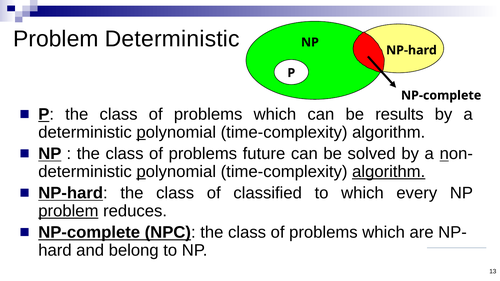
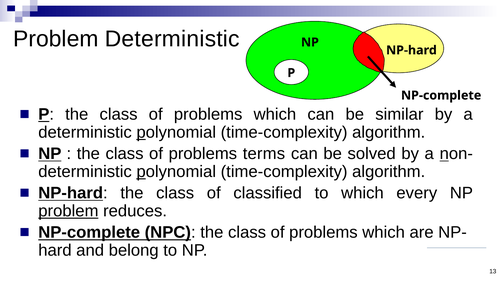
results: results -> similar (399, 114)
future: future -> terms (264, 154)
algorithm underline: present -> none (389, 172)
